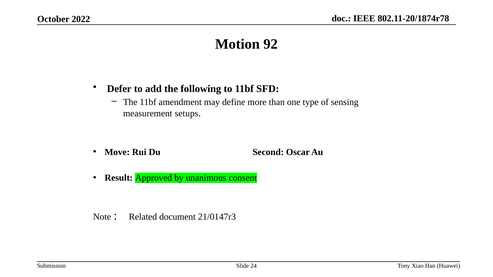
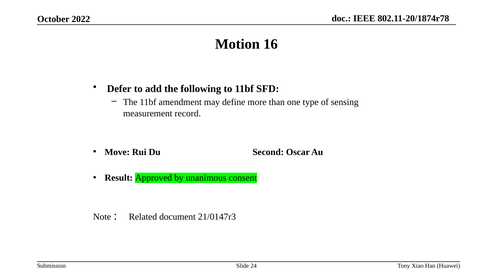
92: 92 -> 16 (271, 44)
setups: setups -> record (188, 113)
